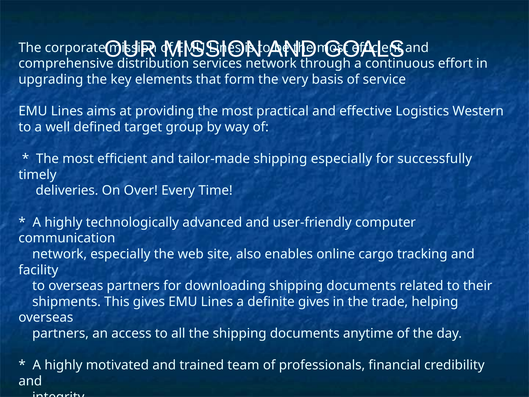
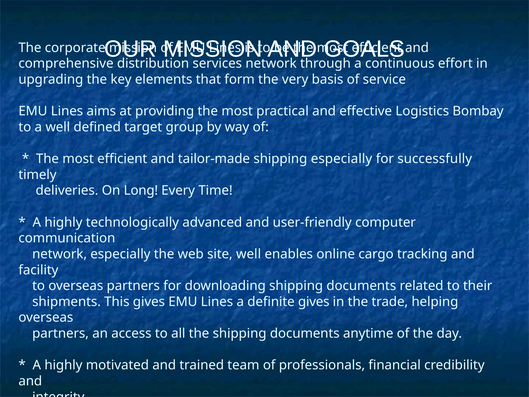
Western: Western -> Bombay (478, 111)
Over: Over -> Long (141, 190)
site also: also -> well (249, 254)
